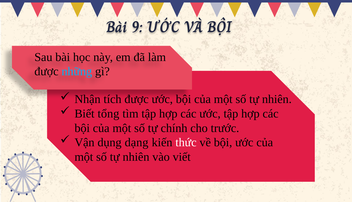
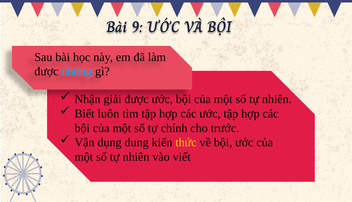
tích: tích -> giải (113, 99)
tổng: tổng -> luôn (108, 114)
dạng: dạng -> dung (137, 143)
thức colour: white -> yellow (186, 143)
